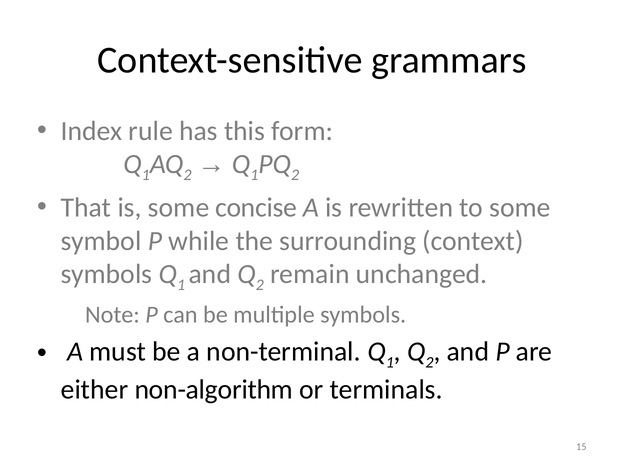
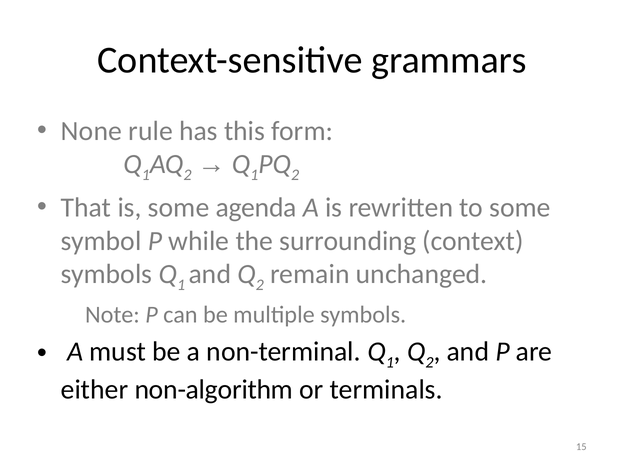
Index: Index -> None (91, 131)
concise: concise -> agenda (256, 208)
